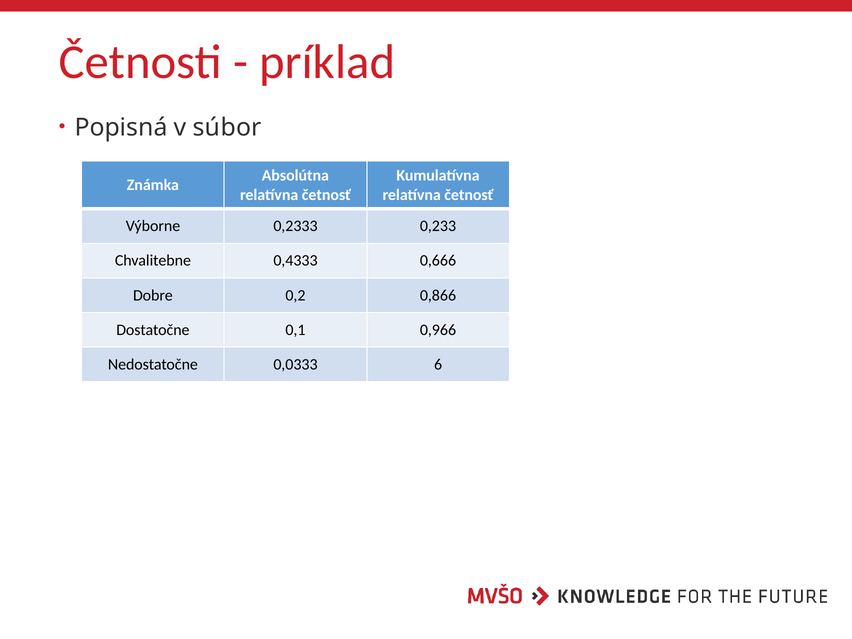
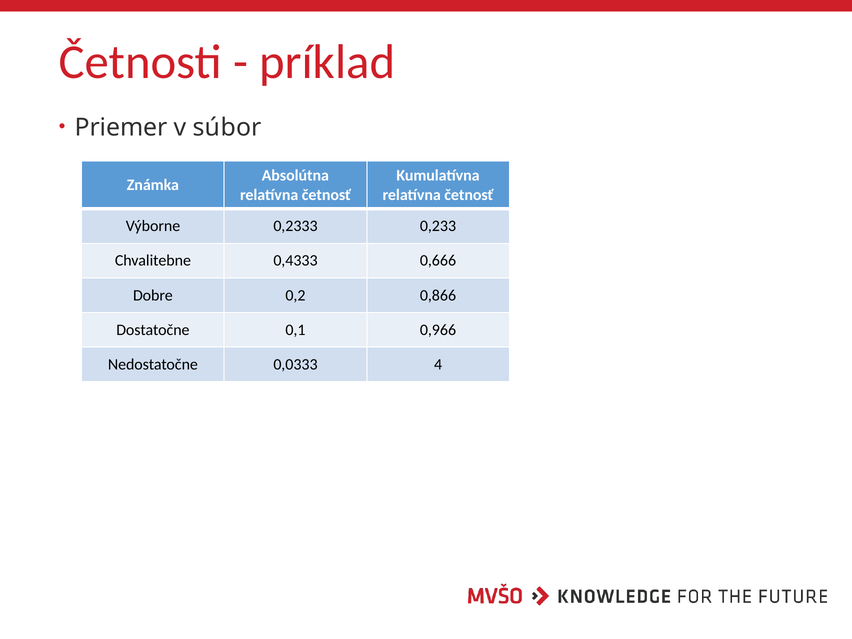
Popisná: Popisná -> Priemer (121, 127)
6: 6 -> 4 (438, 364)
